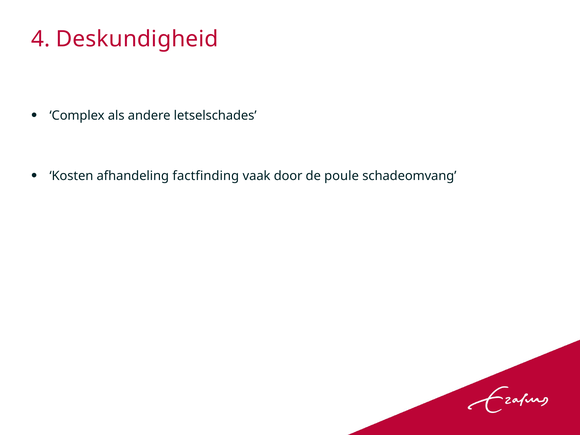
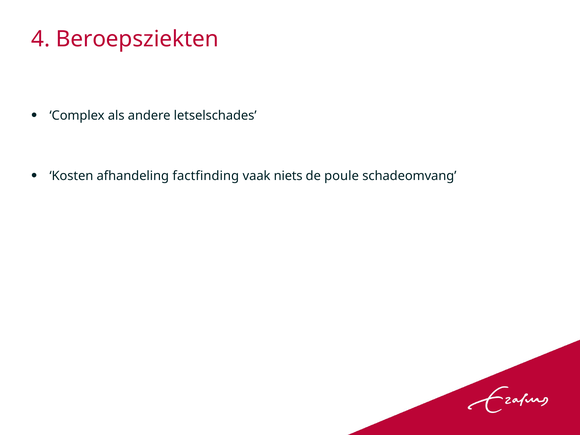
Deskundigheid: Deskundigheid -> Beroepsziekten (137, 39)
door: door -> niets (288, 176)
